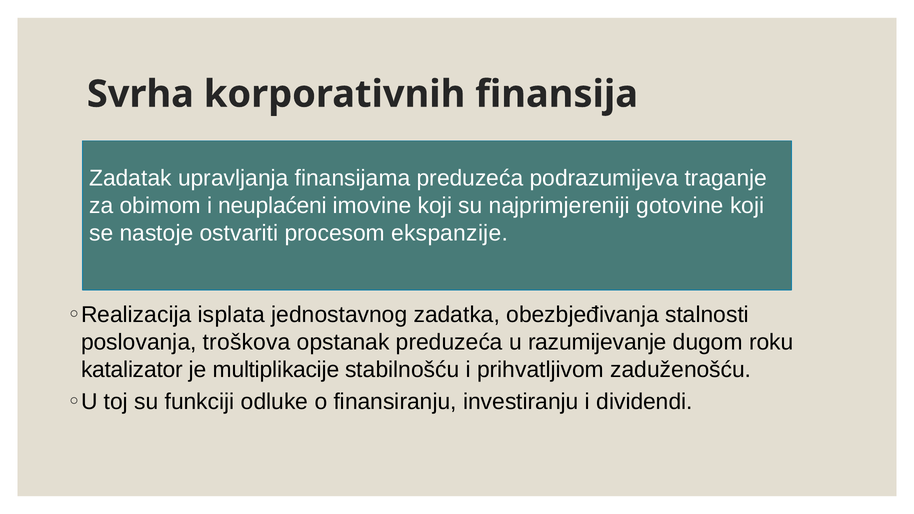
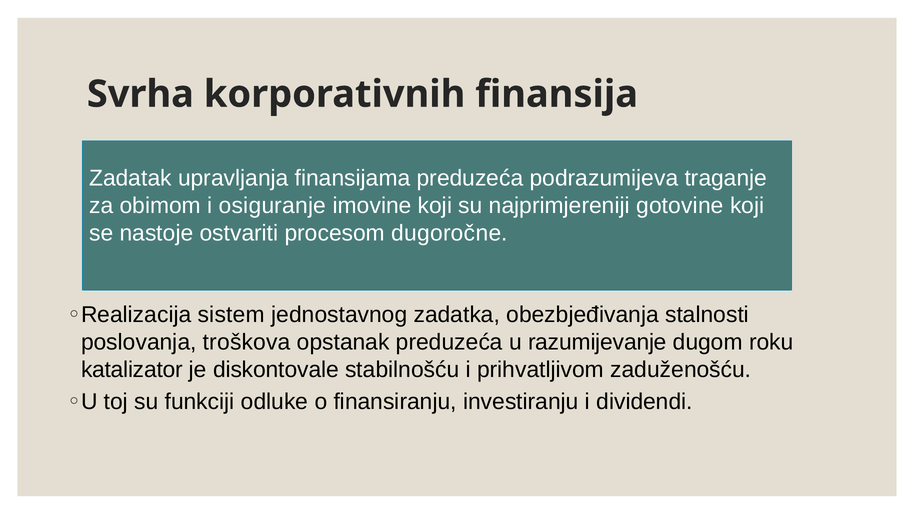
neuplaćeni: neuplaćeni -> osiguranje (272, 206)
ekspanzije: ekspanzije -> dugoročne (450, 233)
isplata: isplata -> sistem (231, 315)
multiplikacije: multiplikacije -> diskontovale (276, 370)
